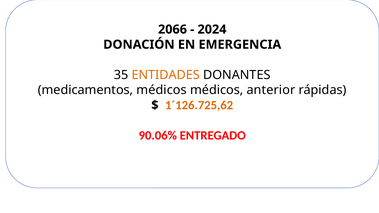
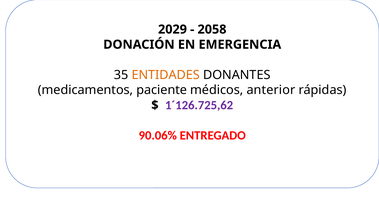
2066: 2066 -> 2029 (172, 29)
2024: 2024 -> 2058 (212, 29)
medicamentos médicos: médicos -> paciente (162, 90)
1´126.725,62 colour: orange -> purple (199, 105)
